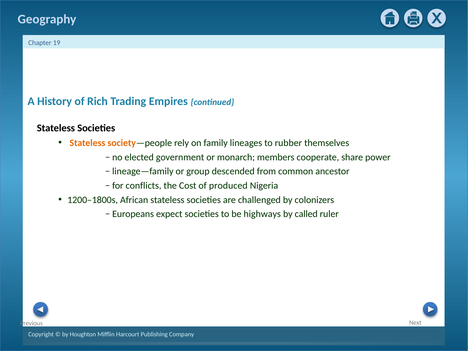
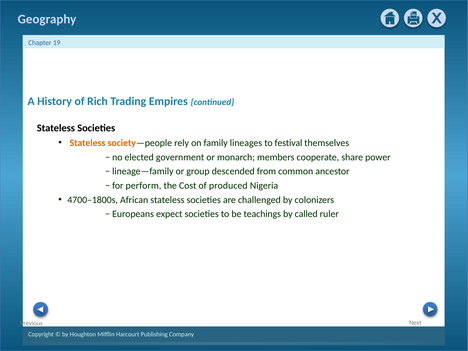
rubber: rubber -> festival (288, 143)
conflicts: conflicts -> perform (143, 186)
1200–1800s: 1200–1800s -> 4700–1800s (93, 200)
highways: highways -> teachings (262, 214)
